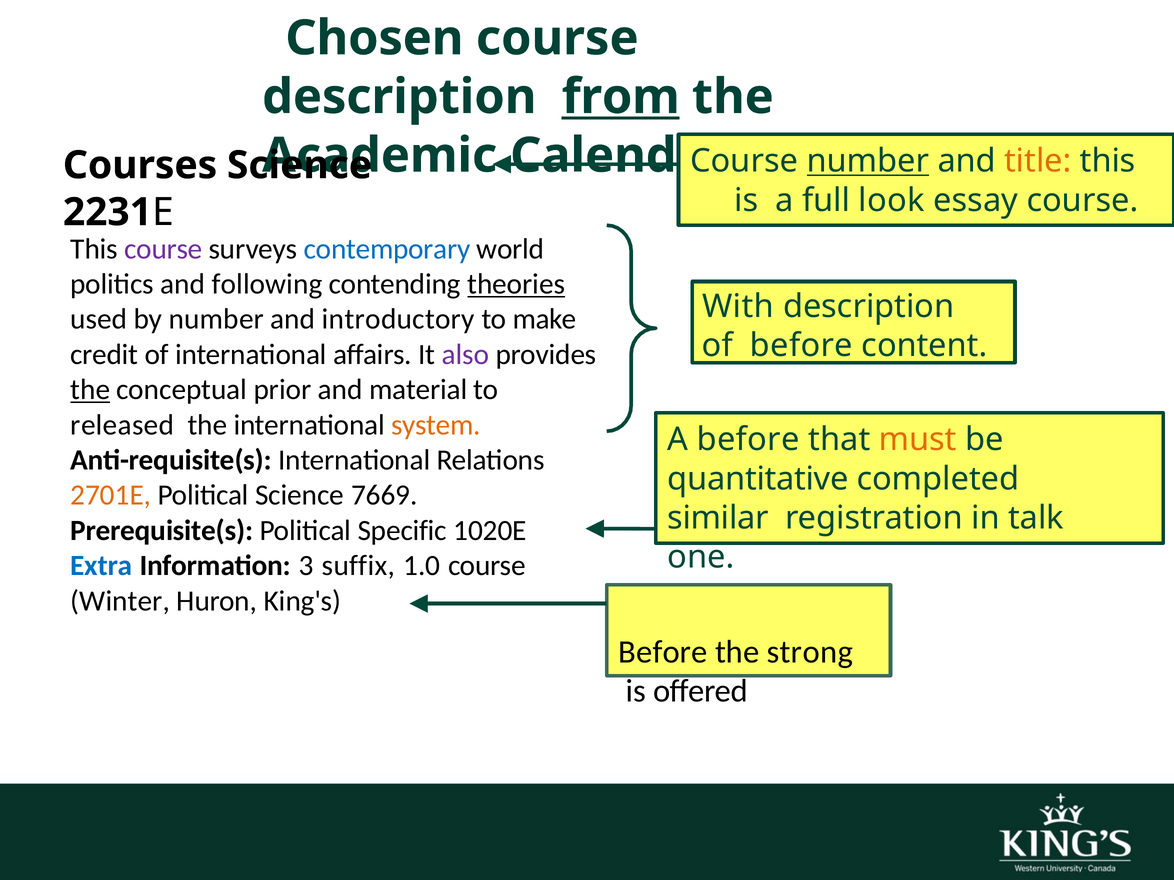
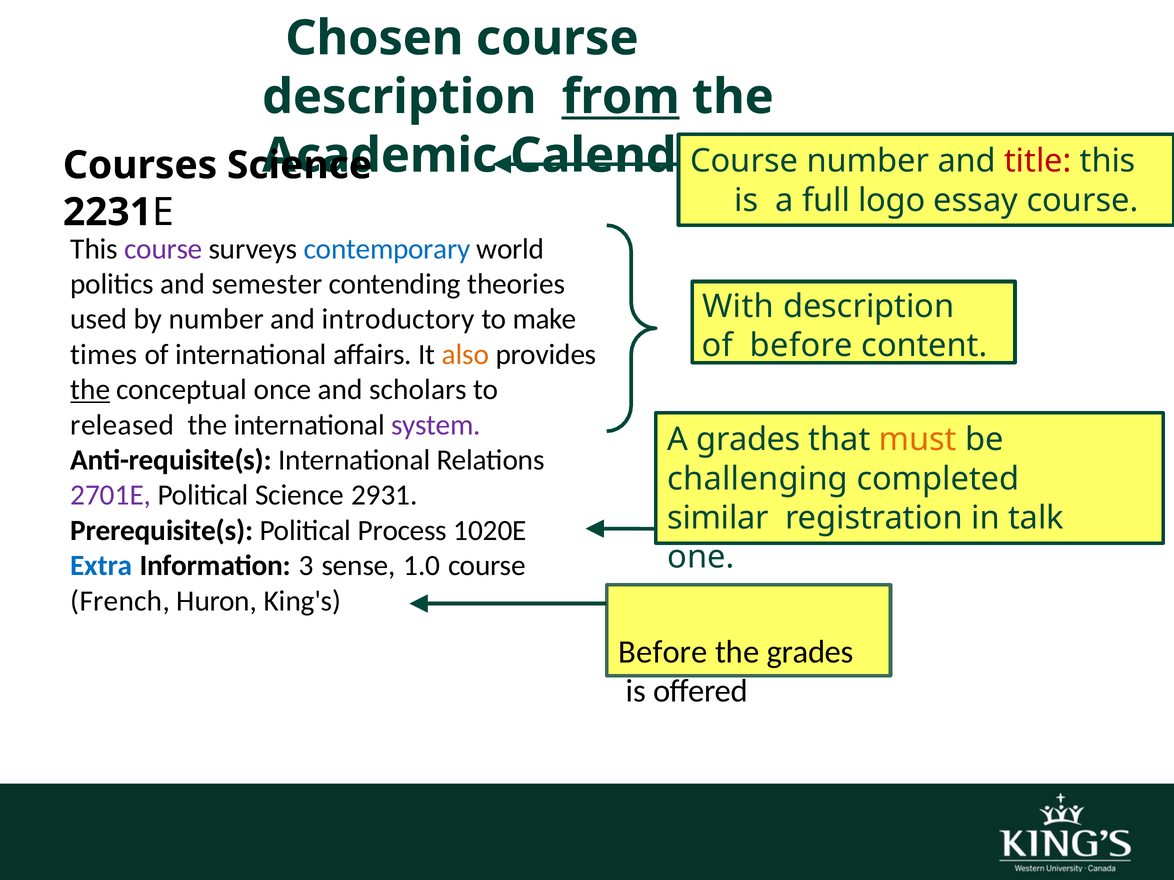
number underline: present -> none (868, 161)
title colour: orange -> red (1038, 161)
look: look -> logo (892, 200)
following: following -> semester (267, 284)
theories underline: present -> none (516, 284)
credit: credit -> times (104, 355)
also colour: purple -> orange (466, 355)
prior: prior -> once (283, 390)
material: material -> scholars (418, 390)
system colour: orange -> purple (436, 425)
A before: before -> grades (748, 440)
quantitative: quantitative -> challenging (758, 479)
2701E colour: orange -> purple (111, 496)
7669: 7669 -> 2931 (384, 496)
Specific: Specific -> Process (402, 531)
suffix: suffix -> sense (359, 566)
Winter: Winter -> French (120, 601)
the strong: strong -> grades (810, 652)
